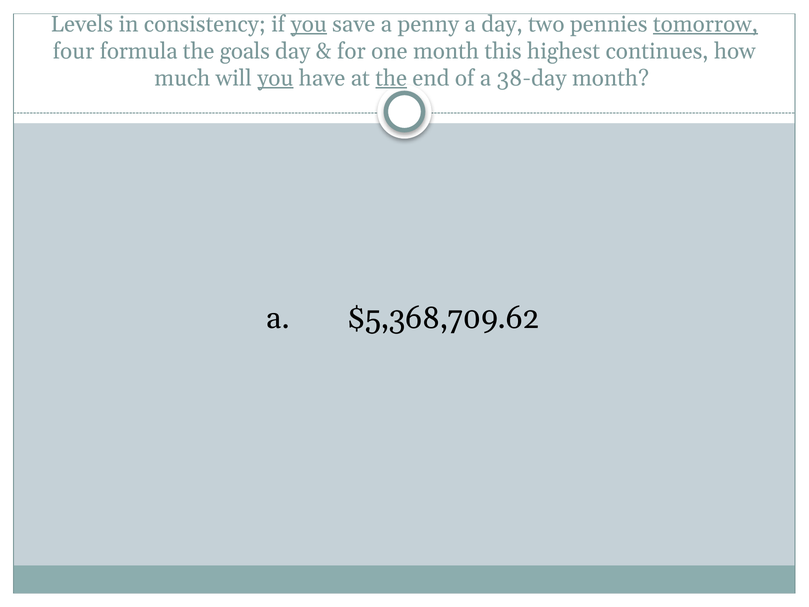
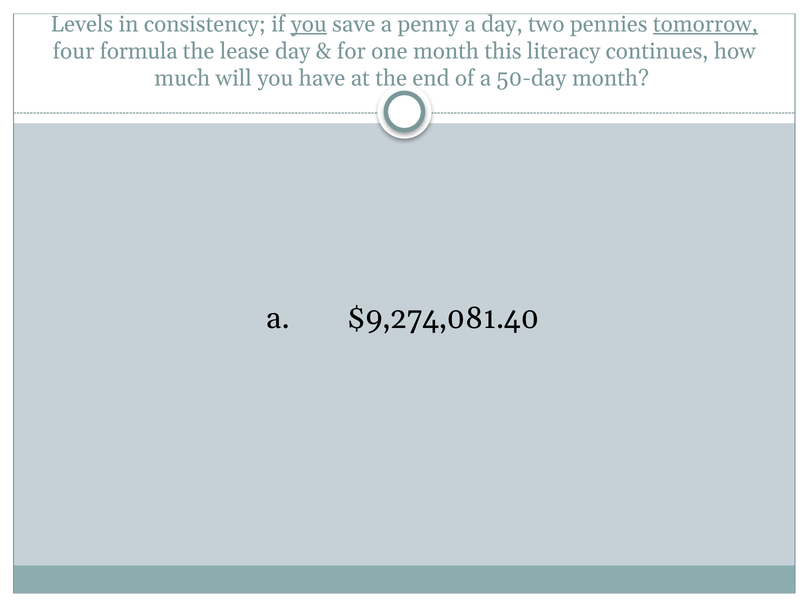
goals: goals -> lease (245, 51)
highest: highest -> literacy (564, 51)
you underline: present -> none (275, 78)
the underline: present -> none (391, 78)
38-day: 38-day -> 50-day (531, 78)
$5,368,709.62: $5,368,709.62 -> $9,274,081.40 (443, 318)
